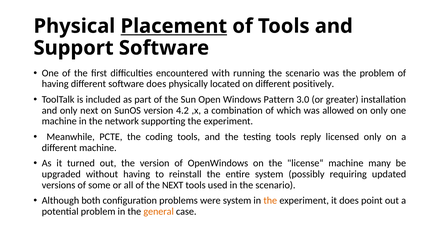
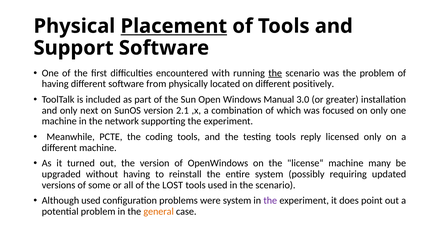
the underline: none -> present (275, 73)
software does: does -> from (156, 84)
Pattern: Pattern -> Manual (279, 99)
4.2: 4.2 -> 2.1 (182, 110)
allowed: allowed -> focused (338, 110)
the NEXT: NEXT -> LOST (173, 185)
Although both: both -> used (91, 200)
the colour: orange -> purple (270, 200)
